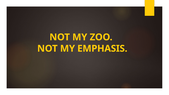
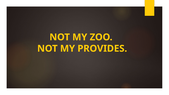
EMPHASIS: EMPHASIS -> PROVIDES (102, 49)
